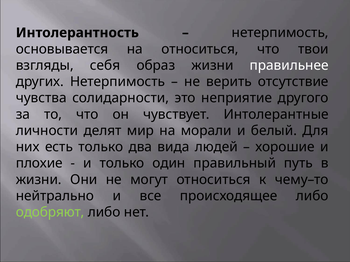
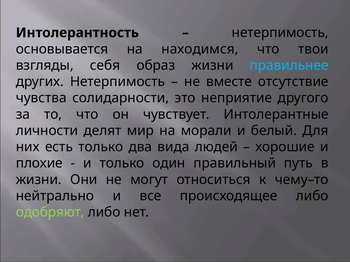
на относиться: относиться -> находимся (200, 49)
правильнее colour: white -> light blue (289, 65)
верить: верить -> вместе (229, 82)
